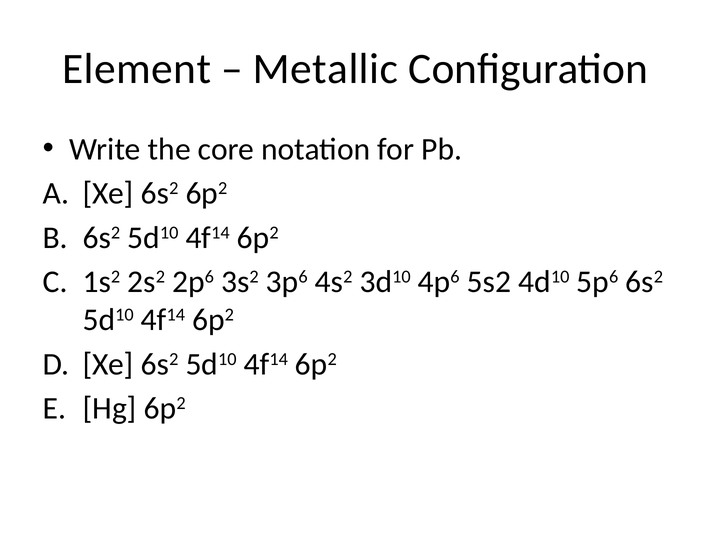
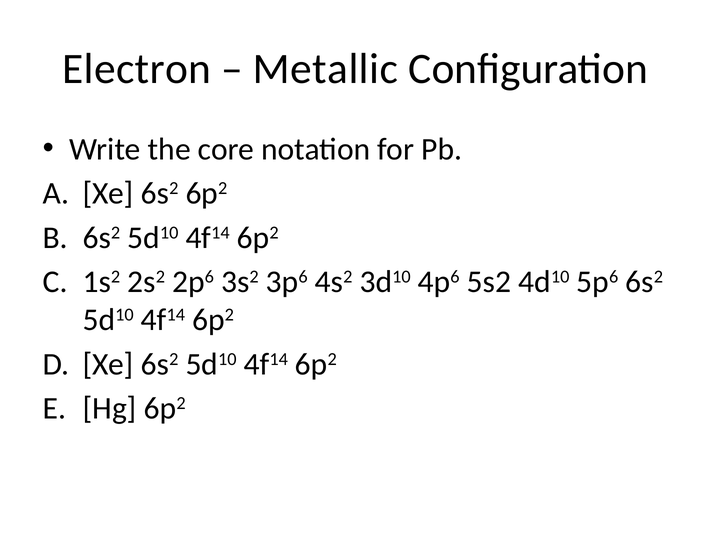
Element: Element -> Electron (137, 69)
